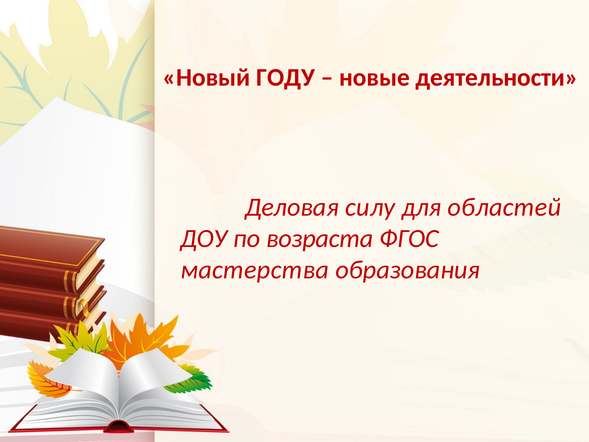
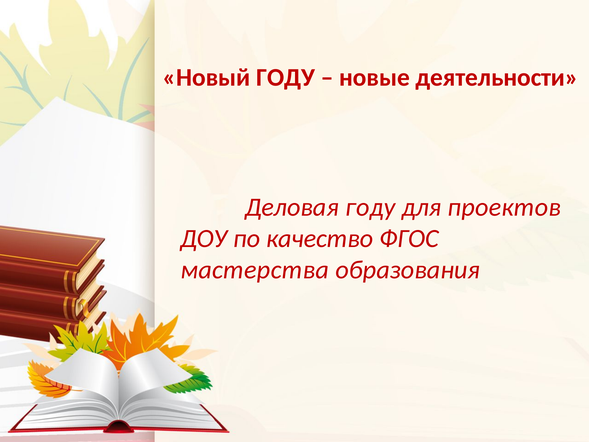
Деловая силу: силу -> году (370, 207)
областей: областей -> проектов (504, 207)
возраста: возраста -> качество (320, 238)
